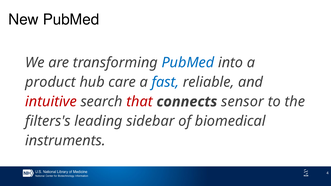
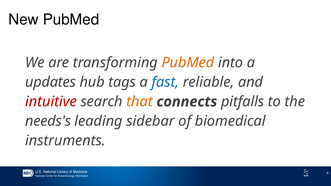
PubMed colour: blue -> orange (188, 63)
product: product -> updates (51, 82)
care: care -> tags (122, 82)
that colour: red -> orange (139, 102)
sensor: sensor -> pitfalls (243, 102)
filters's: filters's -> needs's (48, 121)
